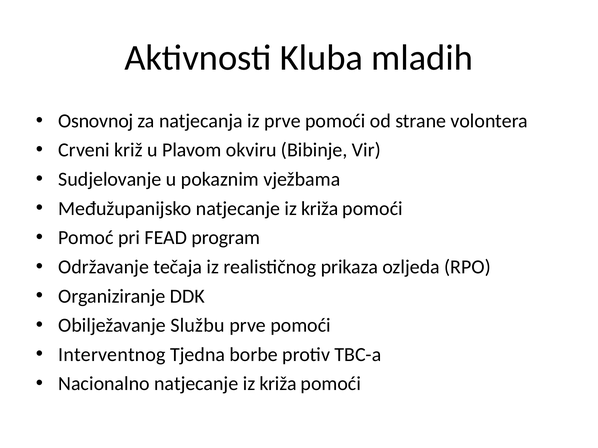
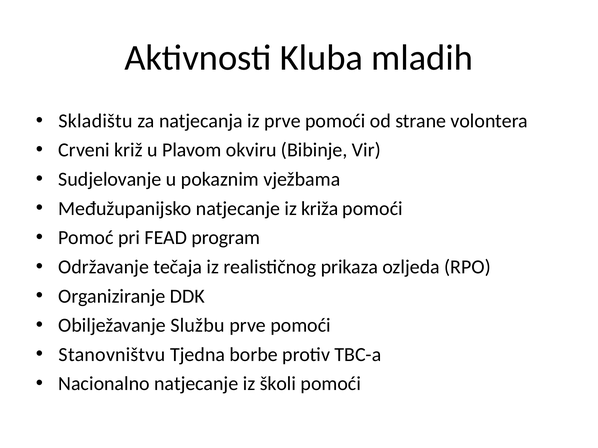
Osnovnoj: Osnovnoj -> Skladištu (96, 121)
Interventnog: Interventnog -> Stanovništvu (112, 355)
Nacionalno natjecanje iz križa: križa -> školi (278, 384)
